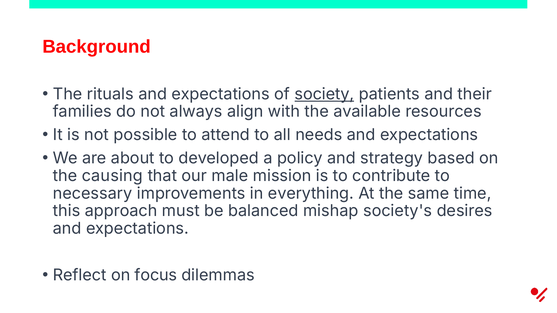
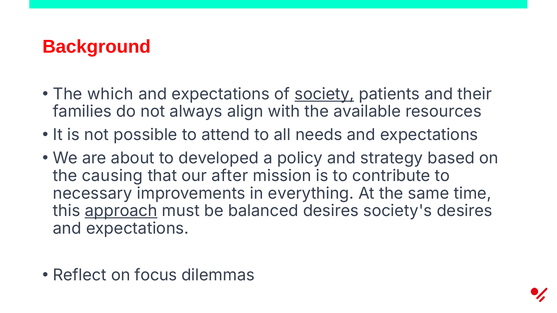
rituals: rituals -> which (110, 94)
male: male -> after (230, 176)
approach underline: none -> present (121, 211)
balanced mishap: mishap -> desires (331, 211)
